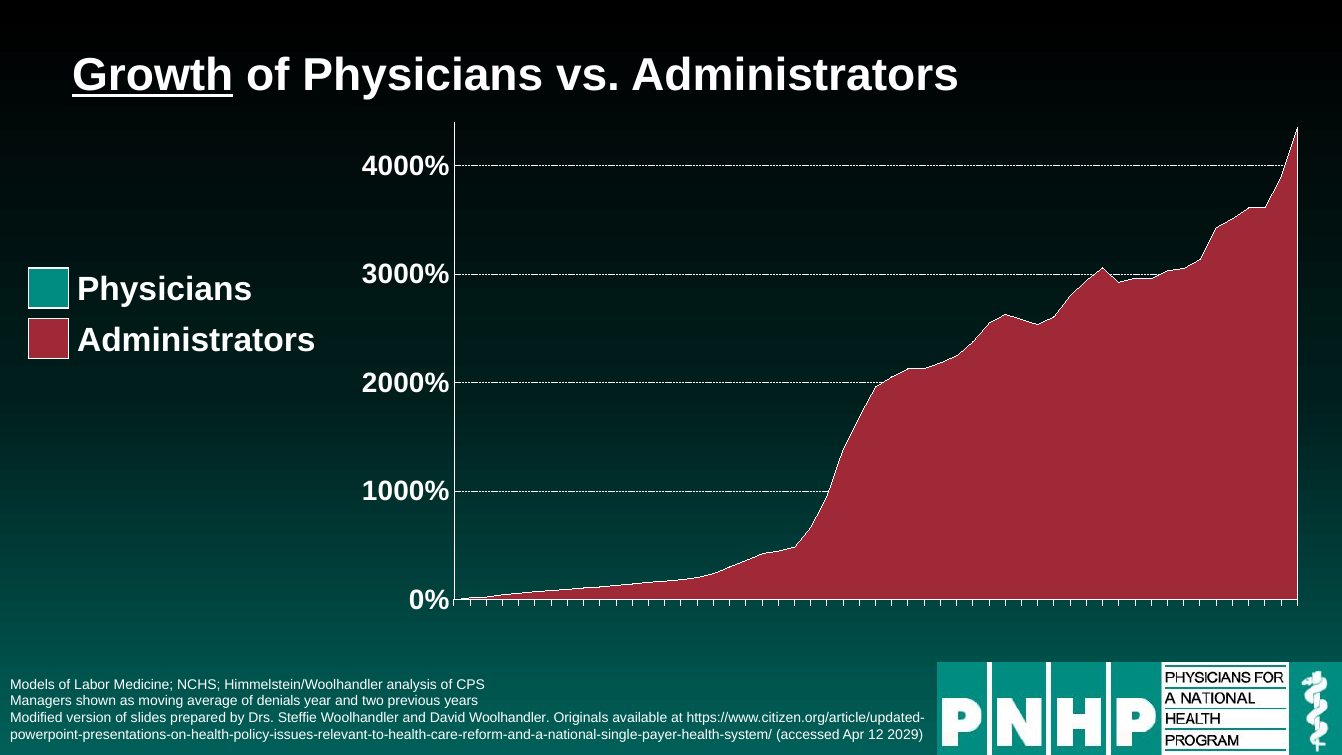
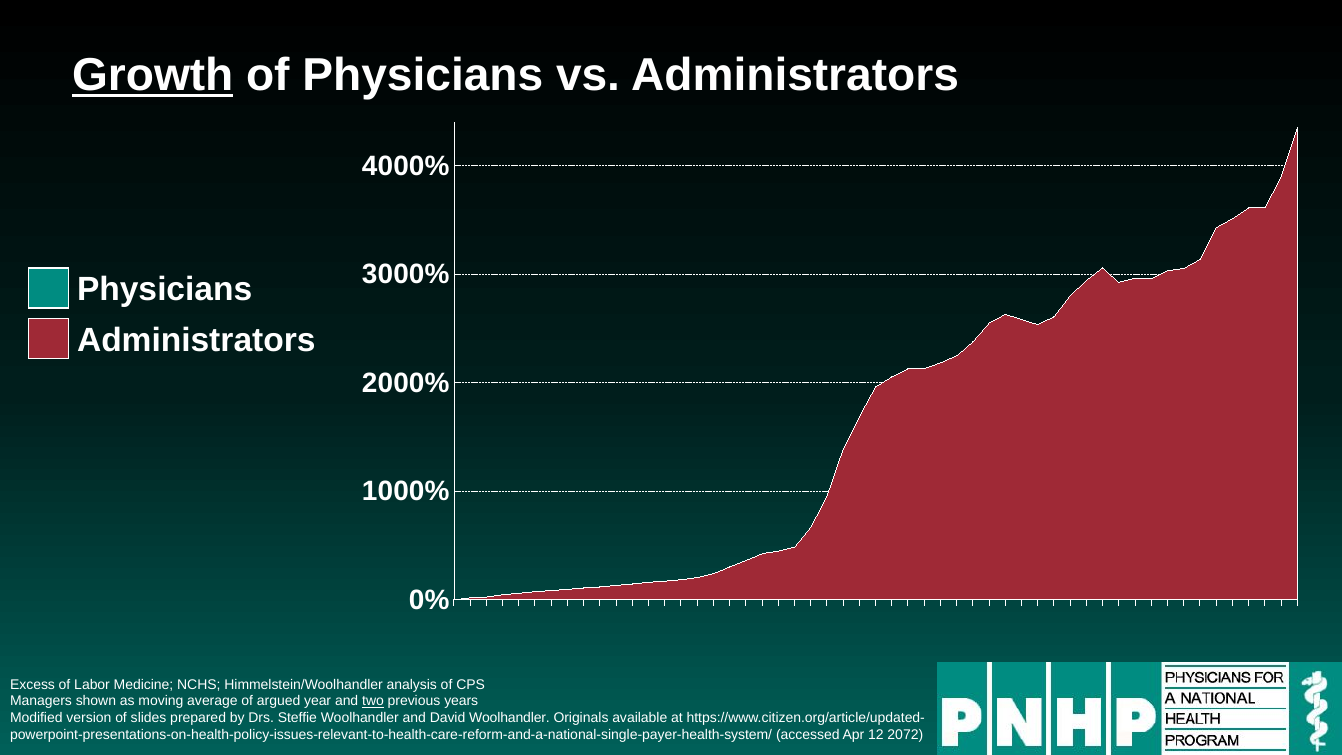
Models: Models -> Excess (33, 684)
denials: denials -> argued (279, 701)
two underline: none -> present (373, 701)
2029: 2029 -> 2072 (905, 735)
